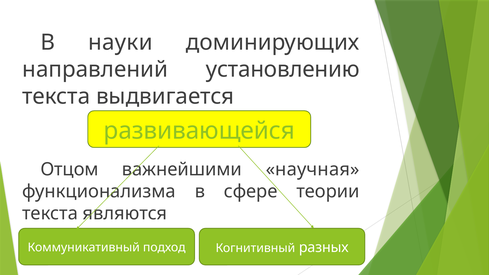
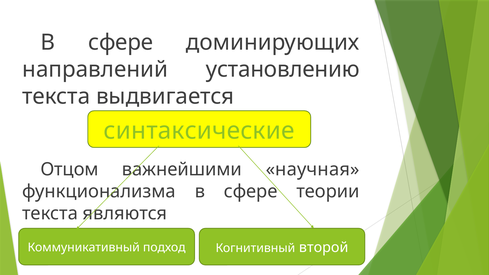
науки: науки -> сфере (121, 42)
развивающейся: развивающейся -> синтаксические (199, 131)
разных: разных -> второй (324, 248)
